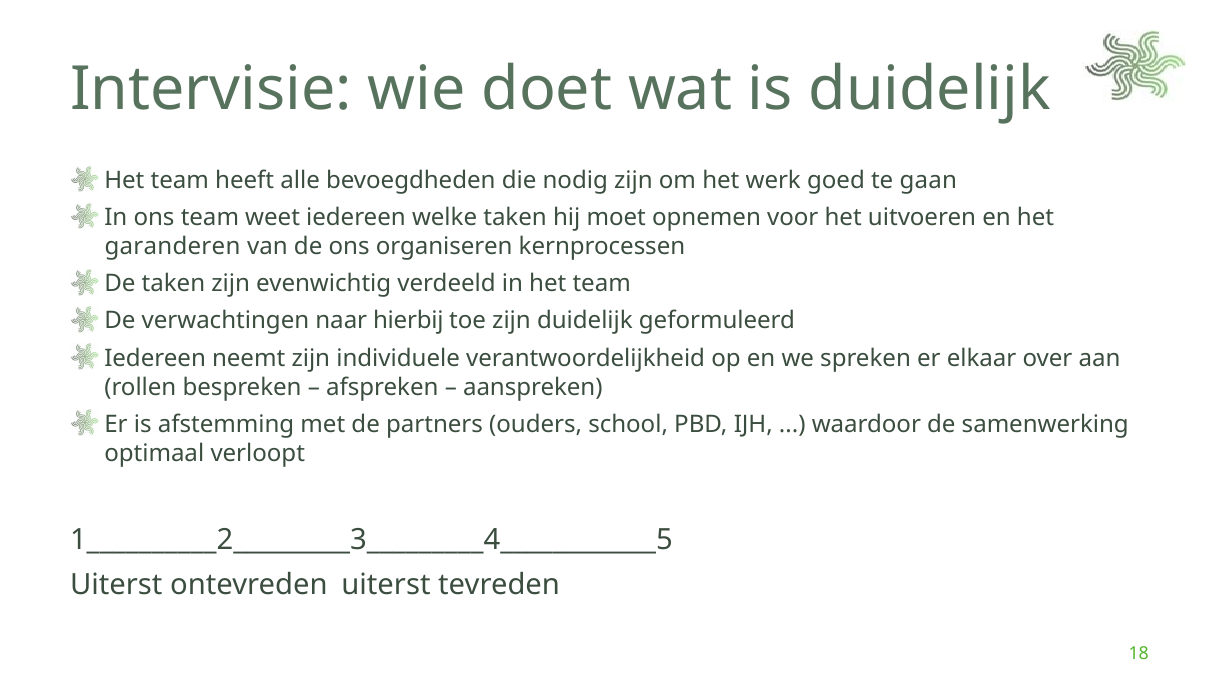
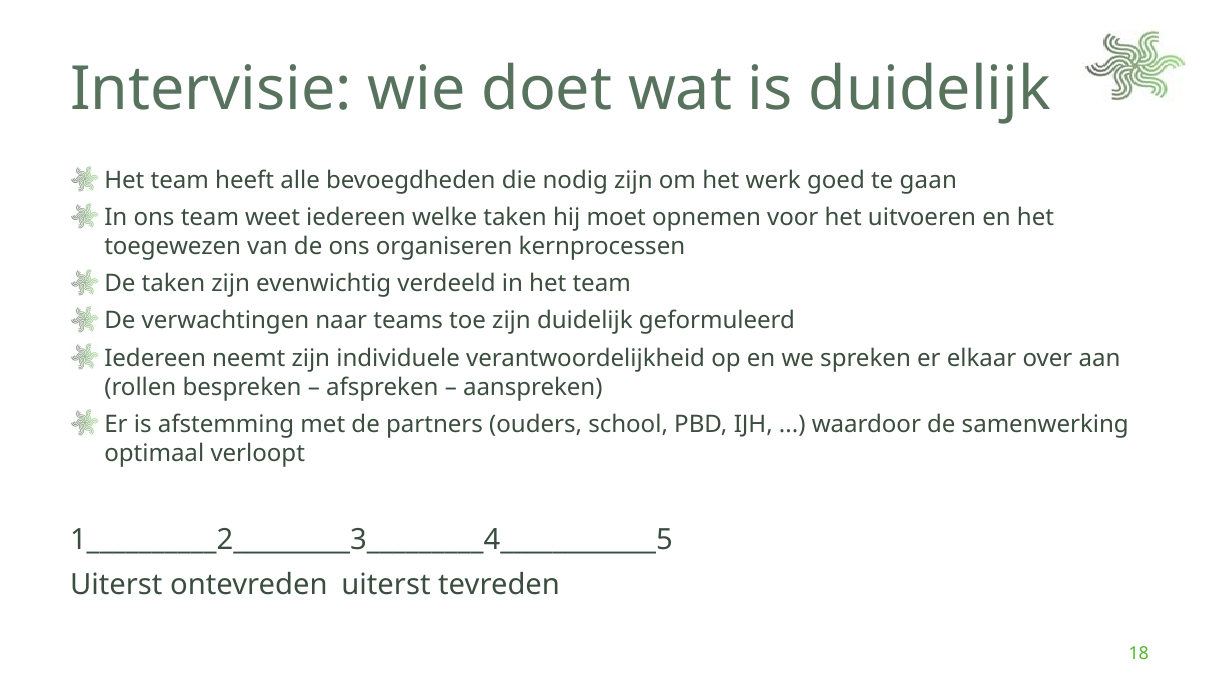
garanderen: garanderen -> toegewezen (173, 247)
hierbij: hierbij -> teams (408, 321)
